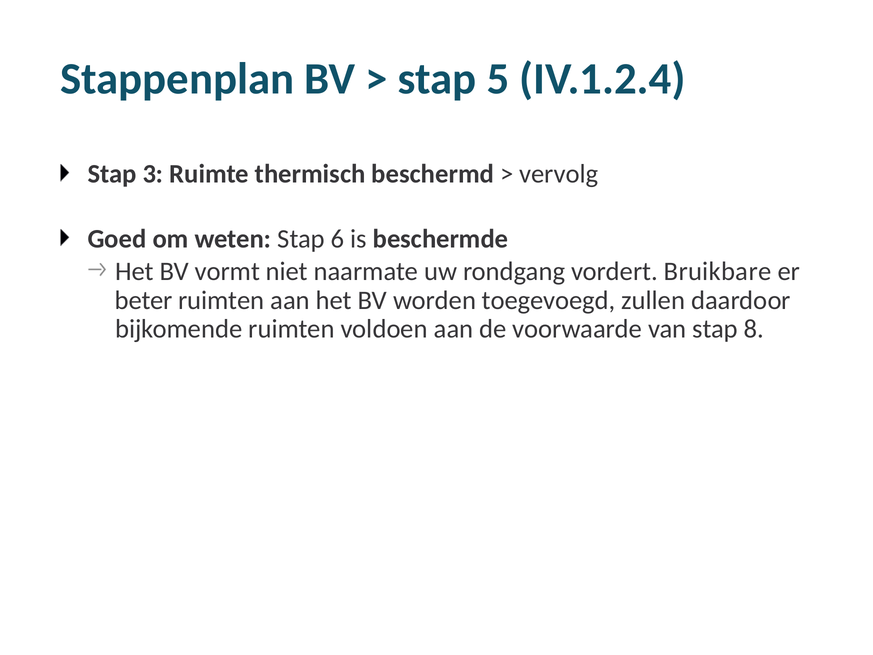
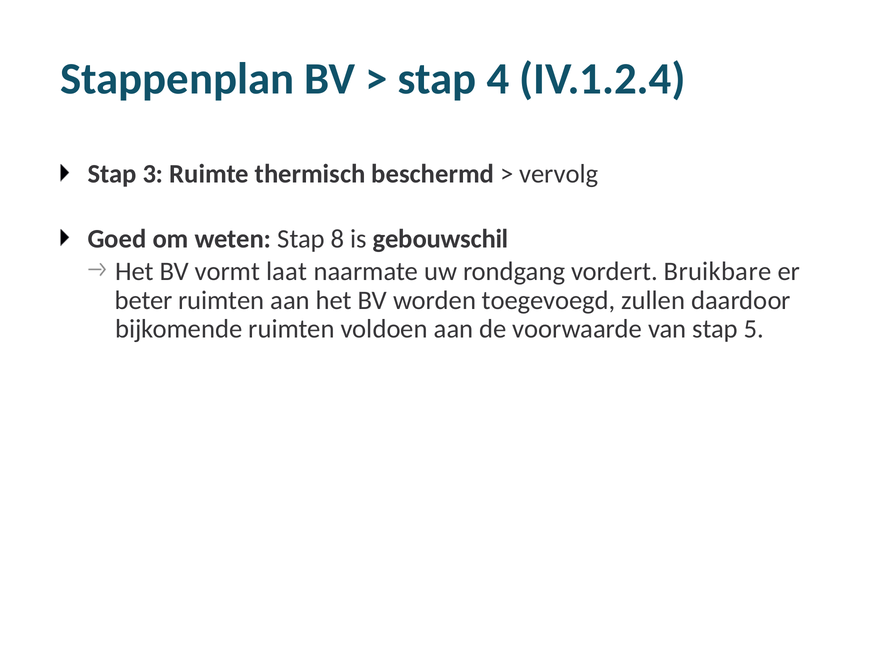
5: 5 -> 4 (498, 79)
6: 6 -> 8 (338, 239)
beschermde: beschermde -> gebouwschil (441, 239)
niet: niet -> laat (287, 271)
8: 8 -> 5 (754, 329)
